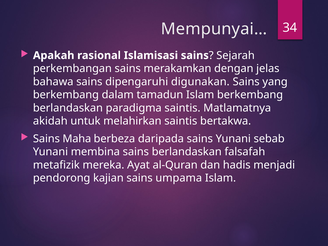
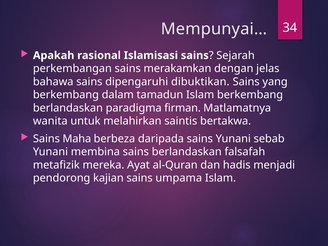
digunakan: digunakan -> dibuktikan (200, 82)
paradigma saintis: saintis -> firman (183, 108)
akidah: akidah -> wanita (50, 121)
